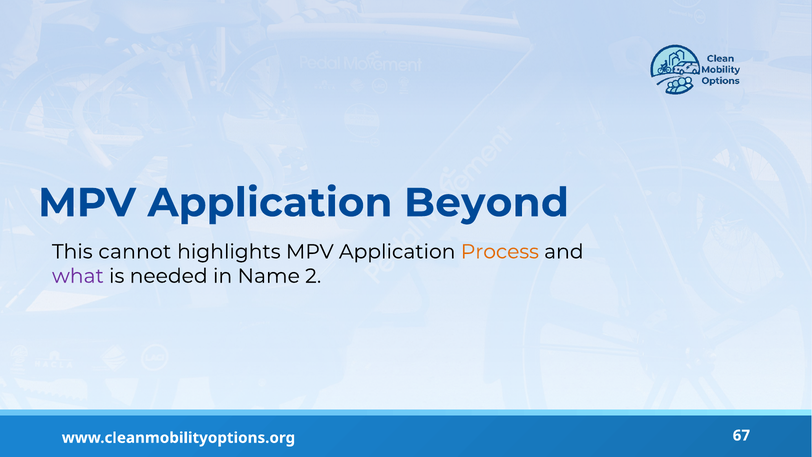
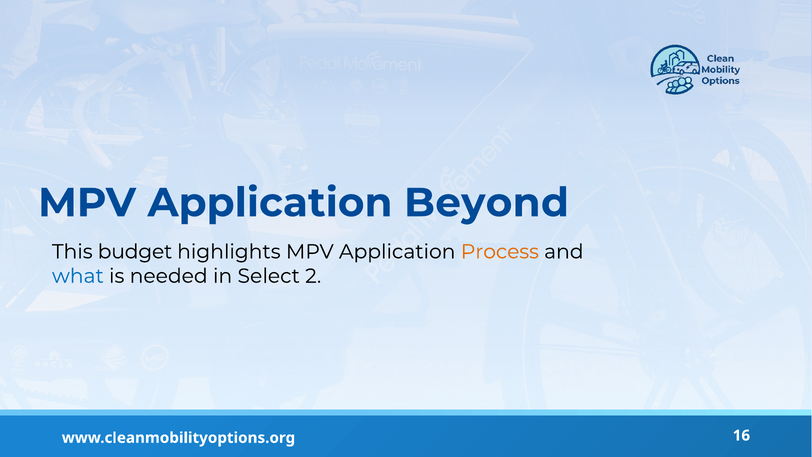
cannot: cannot -> budget (135, 252)
what colour: purple -> blue (78, 276)
Name: Name -> Select (269, 276)
67: 67 -> 16 (741, 435)
